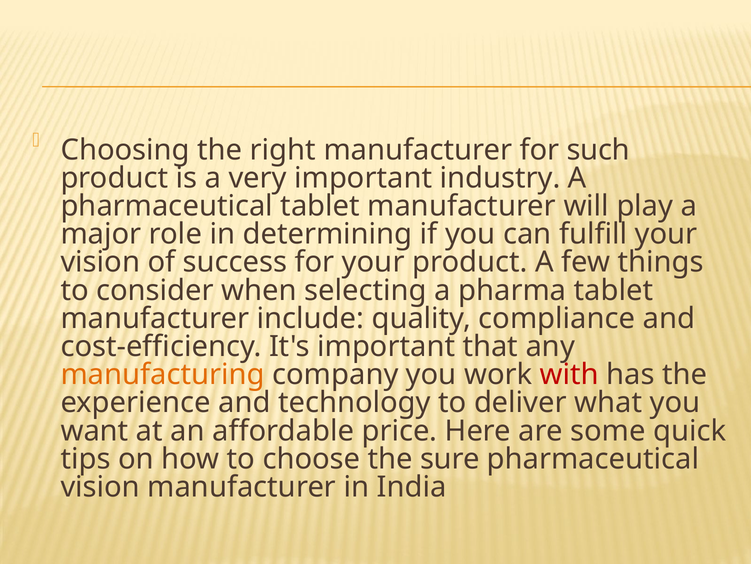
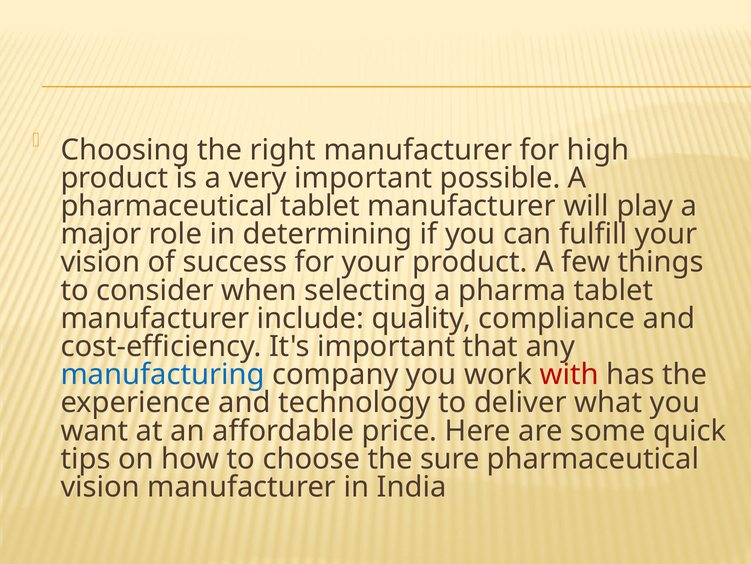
such: such -> high (598, 150)
industry: industry -> possible (500, 178)
manufacturing colour: orange -> blue (163, 374)
